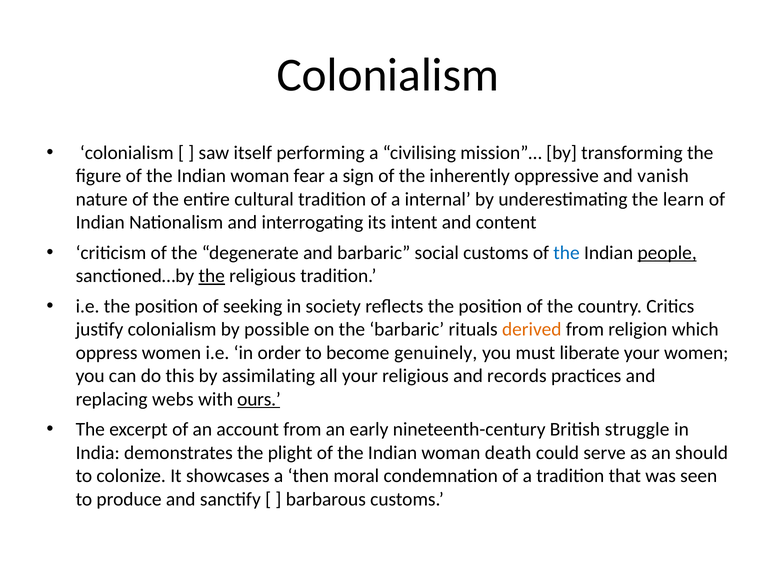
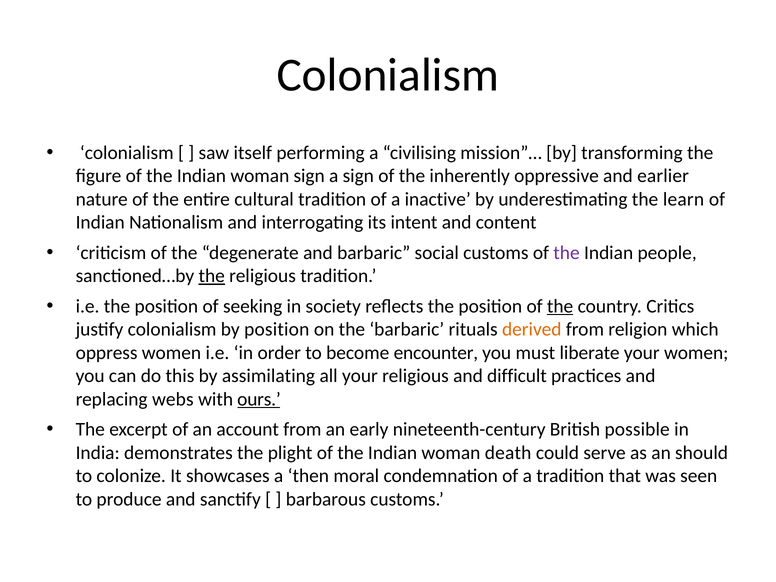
woman fear: fear -> sign (309, 176)
vanish: vanish -> earlier (663, 176)
internal: internal -> inactive (438, 199)
the colour: blue -> purple (567, 253)
people underline: present -> none (667, 253)
the underline: none -> present (560, 306)
by possible: possible -> position (277, 329)
genuinely: genuinely -> encounter (436, 353)
records: records -> difficult (517, 376)
struggle: struggle -> possible (637, 429)
